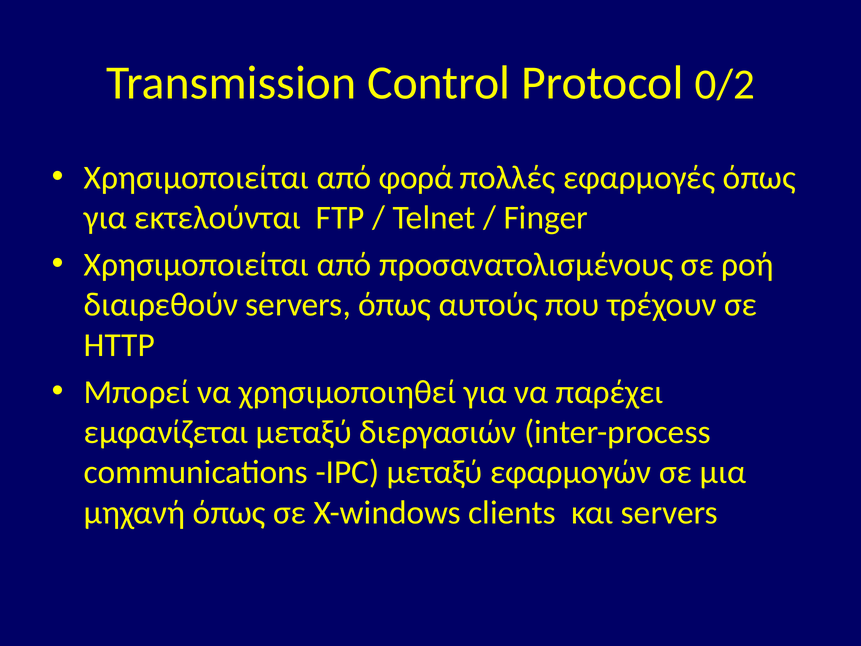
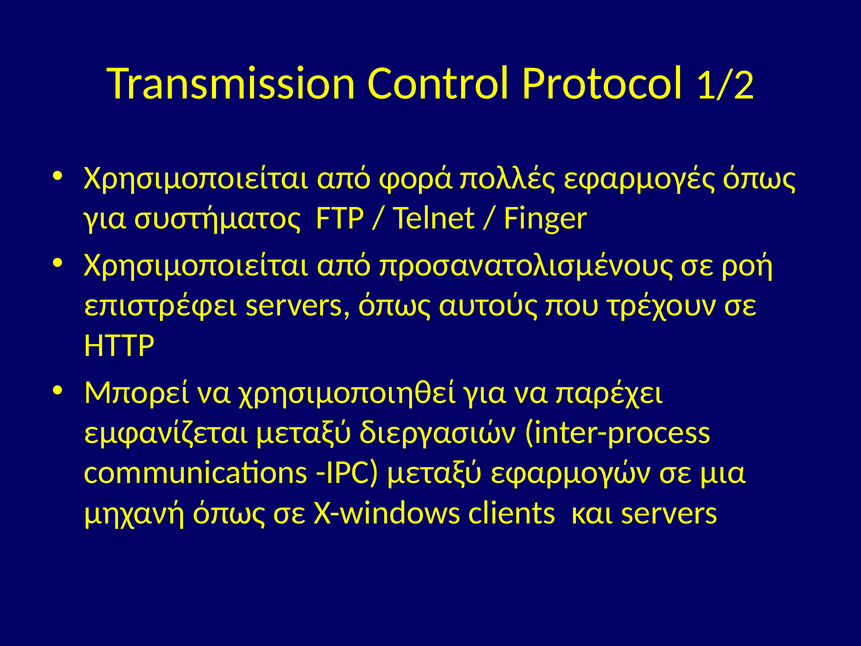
0/2: 0/2 -> 1/2 (725, 85)
εκτελούνται: εκτελούνται -> συστήματος (218, 218)
διαιρεθούν: διαιρεθούν -> επιστρέφει (161, 305)
